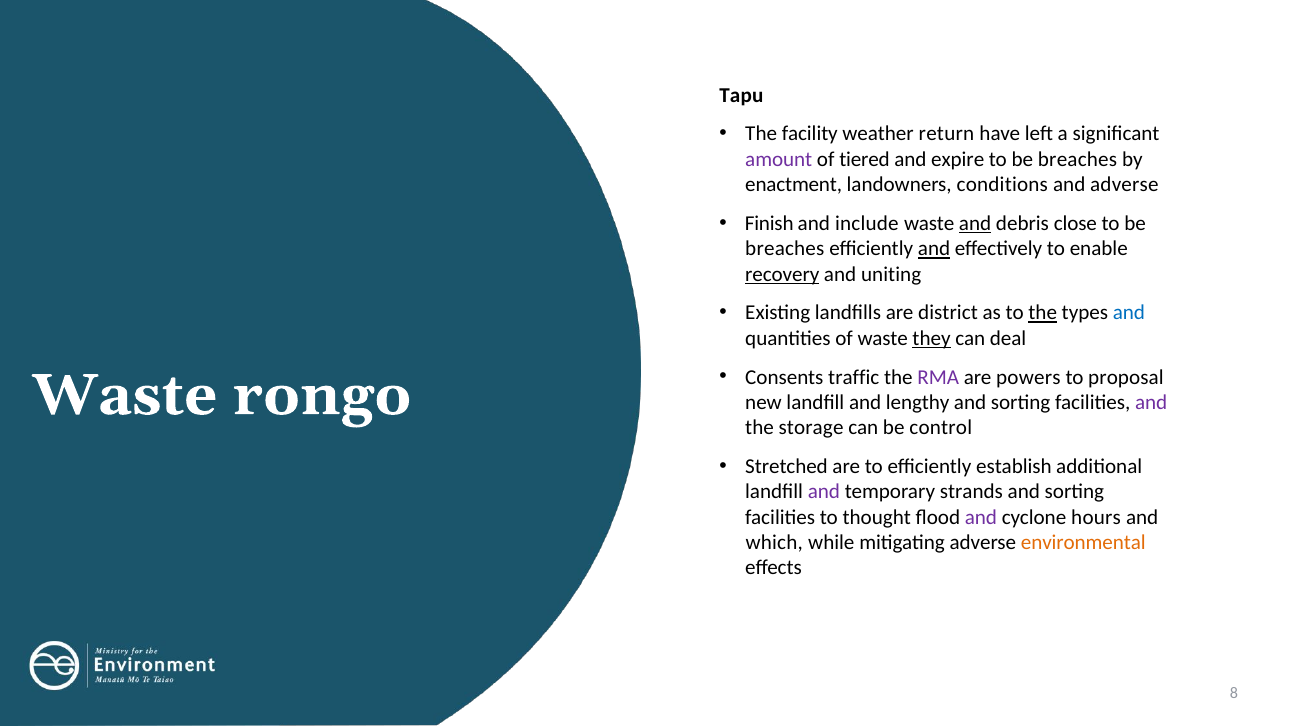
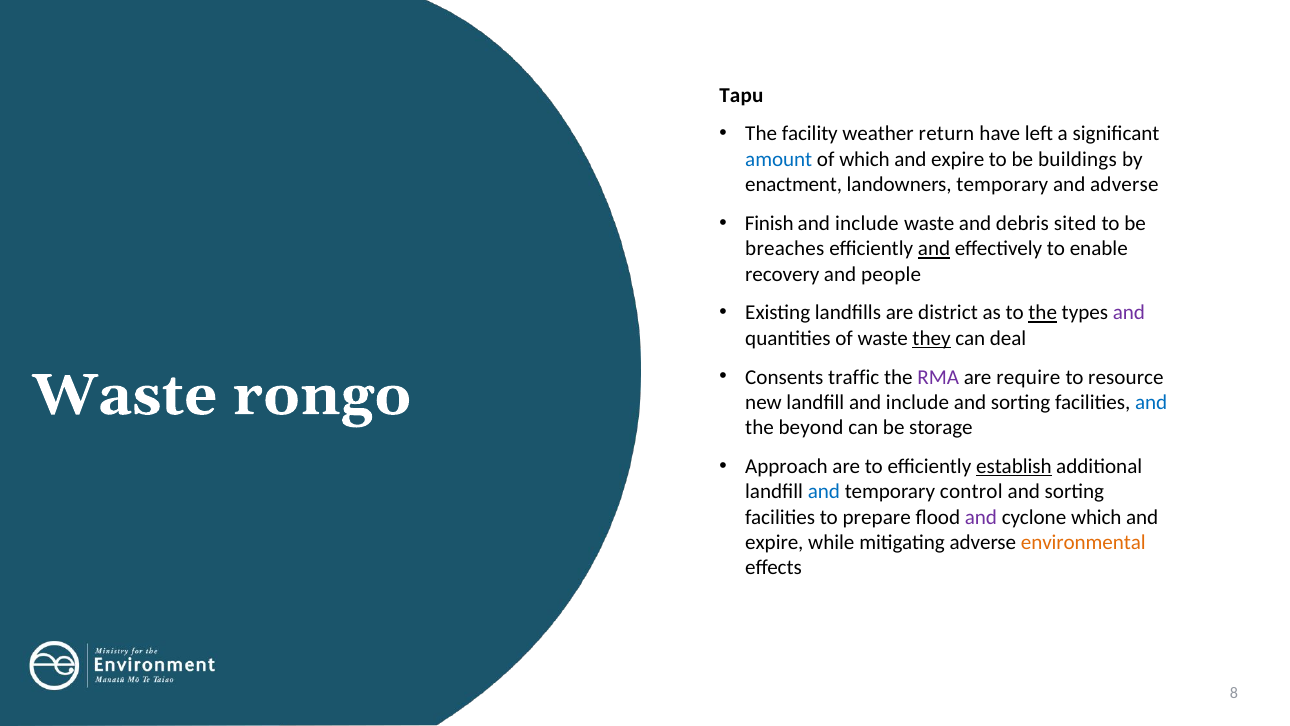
amount colour: purple -> blue (779, 159)
of tiered: tiered -> which (864, 159)
breaches: breaches -> buildings (1078, 159)
landowners conditions: conditions -> temporary (1002, 185)
and underline: present -> none (975, 223)
close: close -> sited (1075, 223)
recovery underline: present -> none (782, 274)
uniting: uniting -> people (891, 274)
and colour: blue -> purple (1129, 313)
powers: powers -> require (1028, 377)
proposal: proposal -> resource (1126, 377)
landfill and lengthy: lengthy -> include (918, 402)
and colour: purple -> blue (1151, 402)
storage: storage -> beyond (811, 428)
control: control -> storage (941, 428)
Stretched: Stretched -> Approach (787, 466)
establish underline: none -> present (1014, 466)
and colour: purple -> blue (824, 492)
strands: strands -> control (971, 492)
thought: thought -> prepare (877, 517)
cyclone hours: hours -> which (1096, 517)
which: which -> expire (774, 542)
